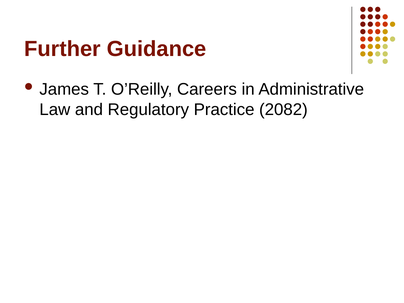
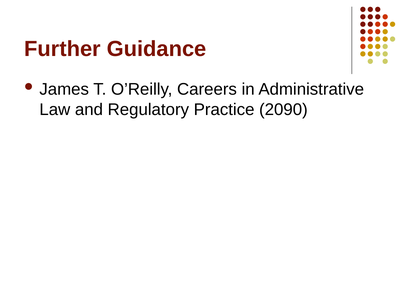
2082: 2082 -> 2090 (283, 109)
